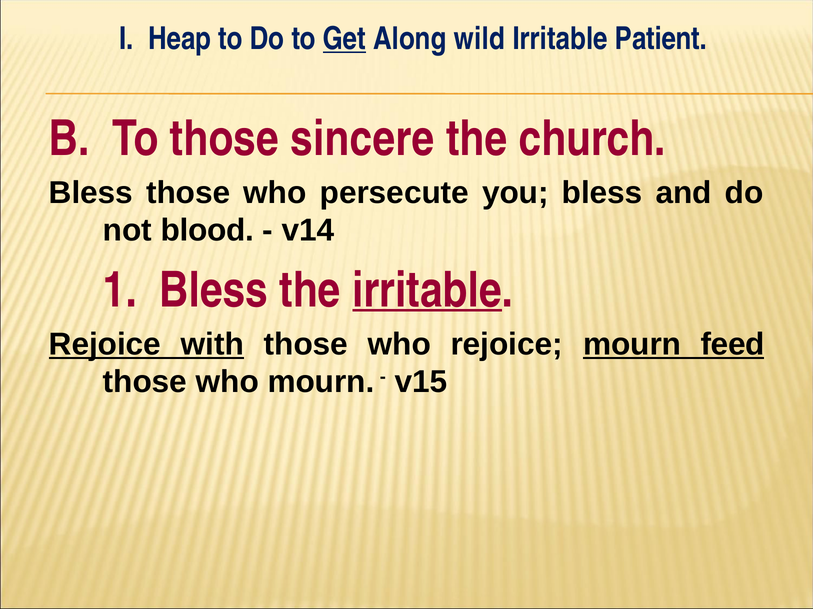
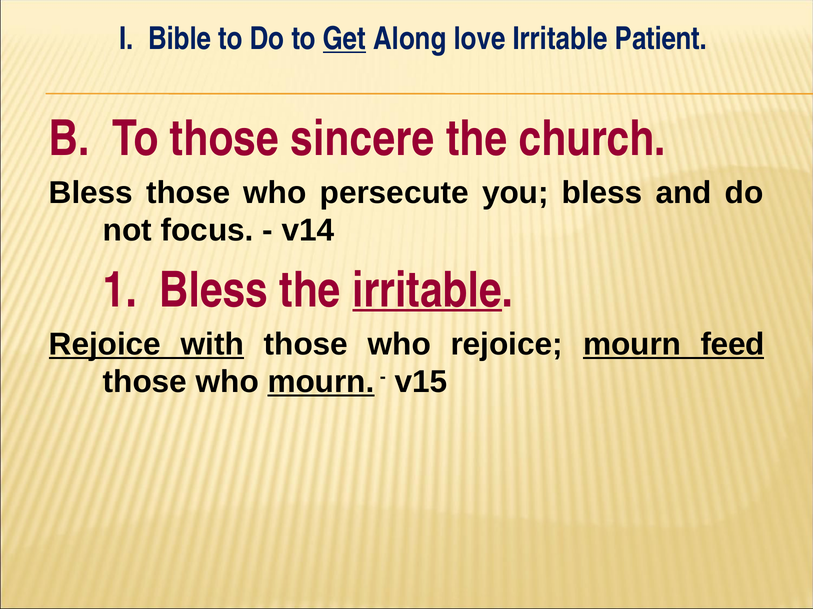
Heap: Heap -> Bible (180, 39)
wild: wild -> love (480, 39)
blood: blood -> focus (207, 231)
mourn underline: none -> present (321, 382)
